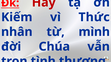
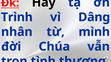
Hãy colour: red -> black (44, 2)
Kiếm: Kiếm -> Trình (17, 17)
Thức: Thức -> Dâng (94, 17)
